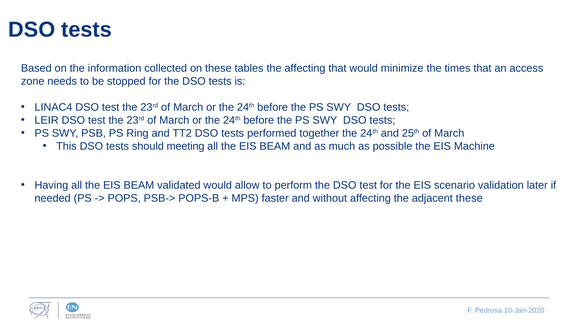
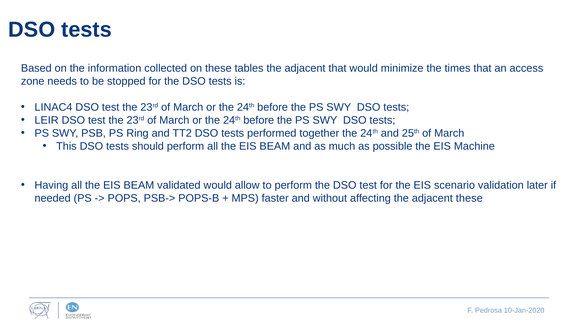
tables the affecting: affecting -> adjacent (305, 68)
should meeting: meeting -> perform (186, 146)
